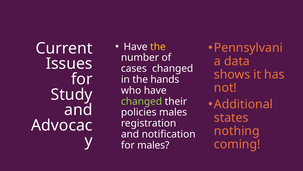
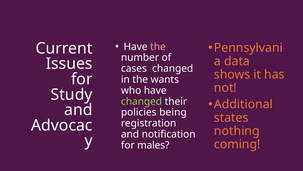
the colour: yellow -> pink (158, 47)
hands: hands -> wants (165, 79)
policies males: males -> being (173, 112)
